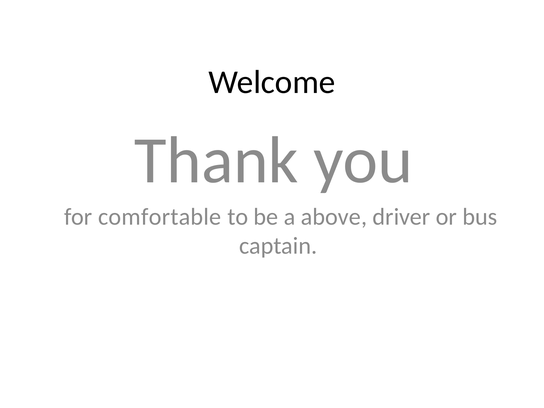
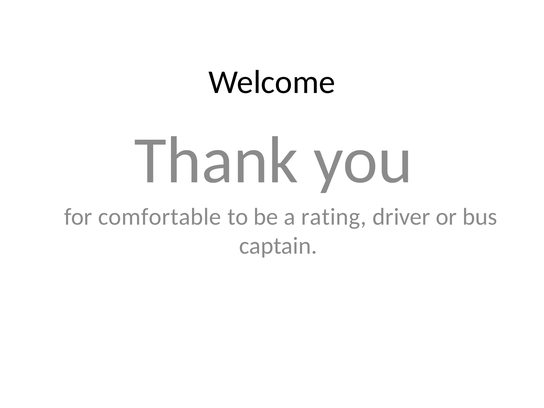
above: above -> rating (334, 217)
